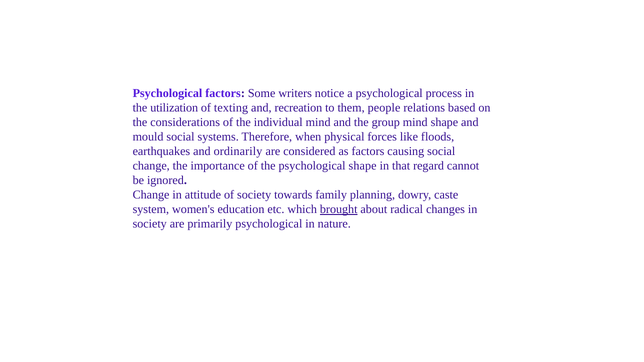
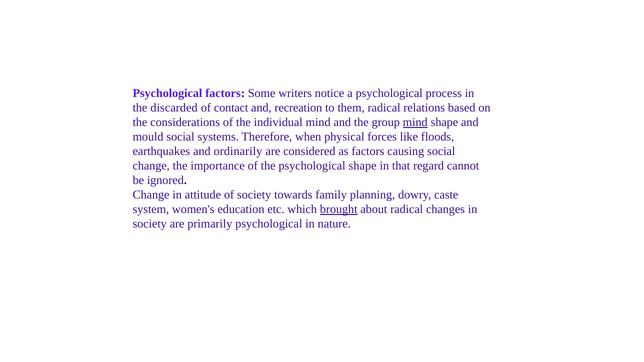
utilization: utilization -> discarded (174, 108)
texting: texting -> contact (231, 108)
them people: people -> radical (384, 108)
mind underline: none -> present (415, 122)
